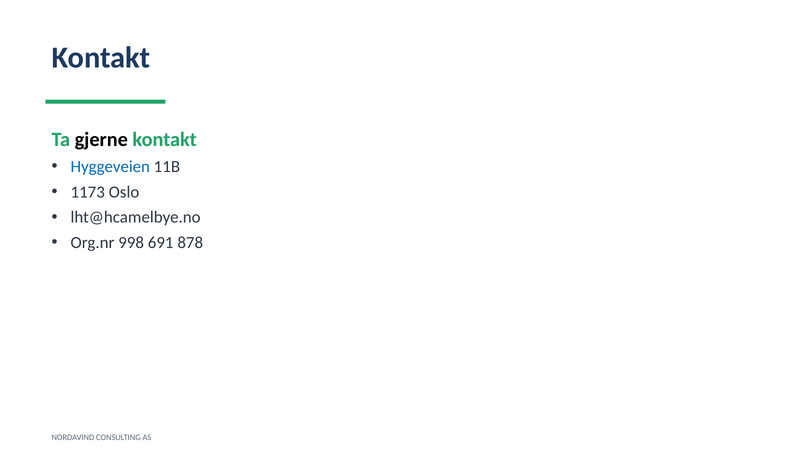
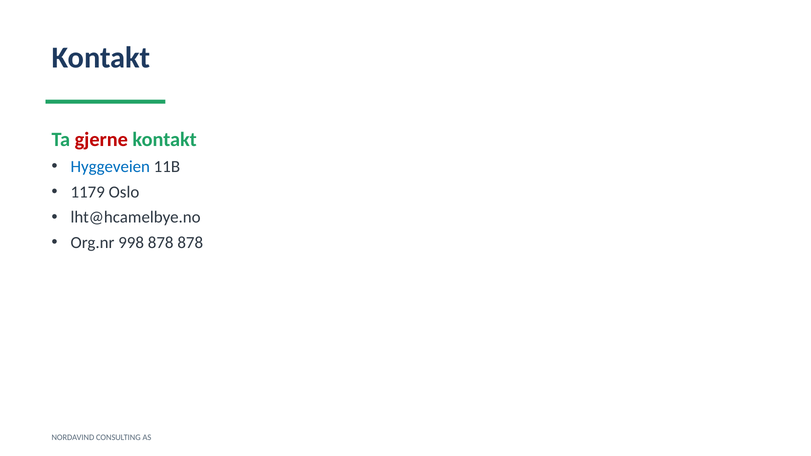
gjerne colour: black -> red (101, 140)
1173: 1173 -> 1179 (88, 192)
998 691: 691 -> 878 (161, 243)
